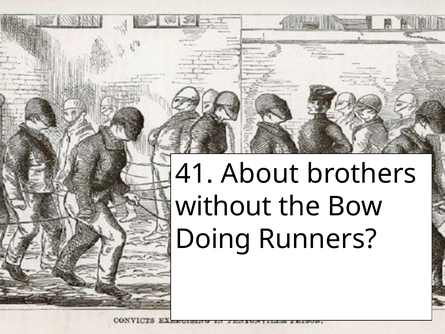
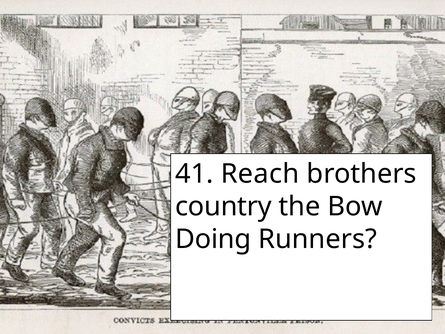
About: About -> Reach (260, 174)
without: without -> country (223, 206)
